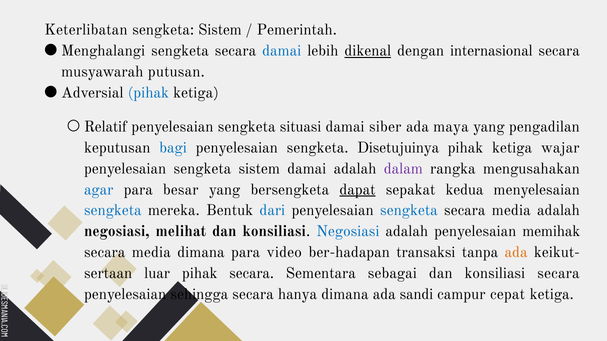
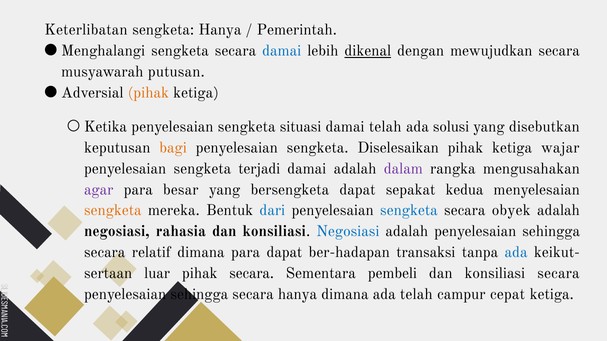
Sistem: Sistem -> Hanya (220, 30)
internasional: internasional -> mewujudkan (491, 51)
pihak colour: blue -> orange (148, 93)
Relatif: Relatif -> Ketika (105, 127)
damai siber: siber -> telah (385, 127)
maya: maya -> solusi (451, 127)
pengadilan: pengadilan -> disebutkan (544, 127)
bagi colour: blue -> orange (173, 148)
Disetujuinya: Disetujuinya -> Diselesaikan (398, 148)
penyelesaian sengketa sistem: sistem -> terjadi (259, 169)
agar colour: blue -> purple (99, 190)
dapat underline: present -> none (357, 190)
sengketa colour: blue -> orange (113, 211)
media: media -> obyek (511, 211)
melihat: melihat -> rahasia (181, 232)
adalah penyelesaian memihak: memihak -> sehingga (551, 232)
media: media -> relatif (151, 253)
para video: video -> dapat (284, 253)
ada colour: orange -> blue (516, 253)
sebagai: sebagai -> pembeli (392, 274)
ada sandi: sandi -> telah (416, 294)
